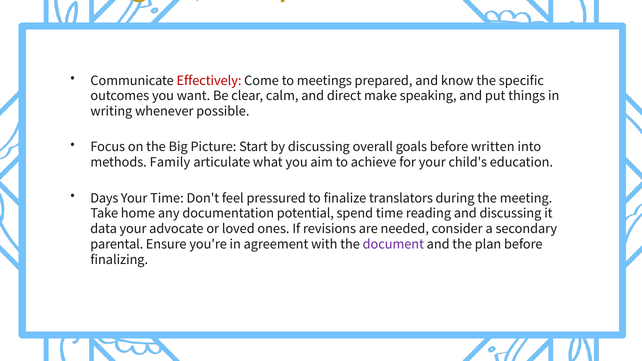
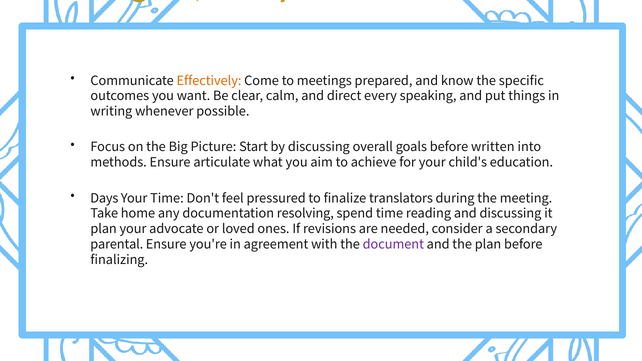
Effectively colour: red -> orange (209, 80)
make: make -> every (380, 96)
methods Family: Family -> Ensure (170, 162)
potential: potential -> resolving (305, 213)
data: data -> plan (104, 229)
